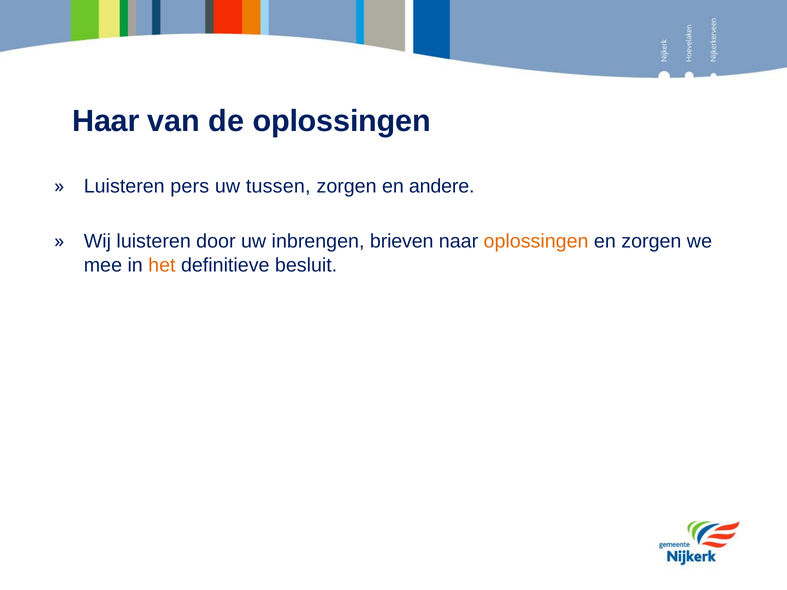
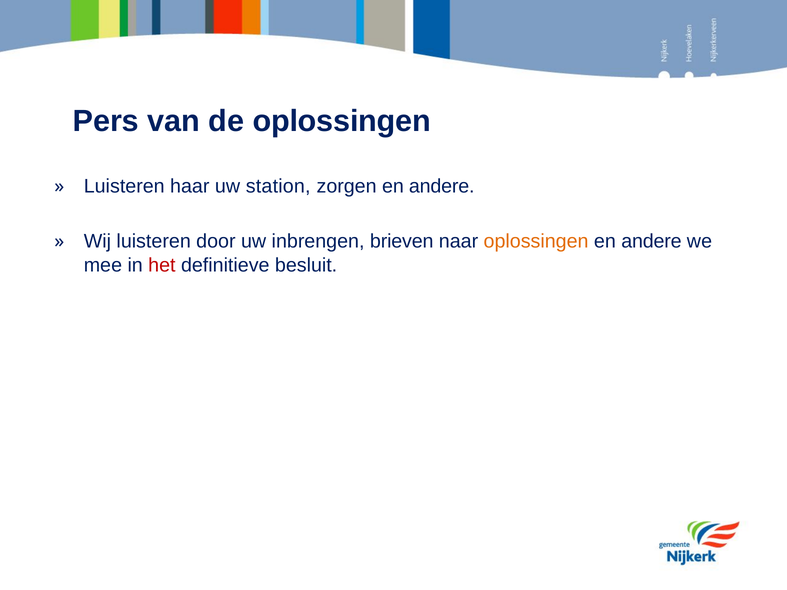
Haar: Haar -> Pers (106, 121)
pers: pers -> haar (190, 186)
tussen: tussen -> station (278, 186)
zorgen: zorgen -> andere (651, 242)
het colour: orange -> red (162, 265)
